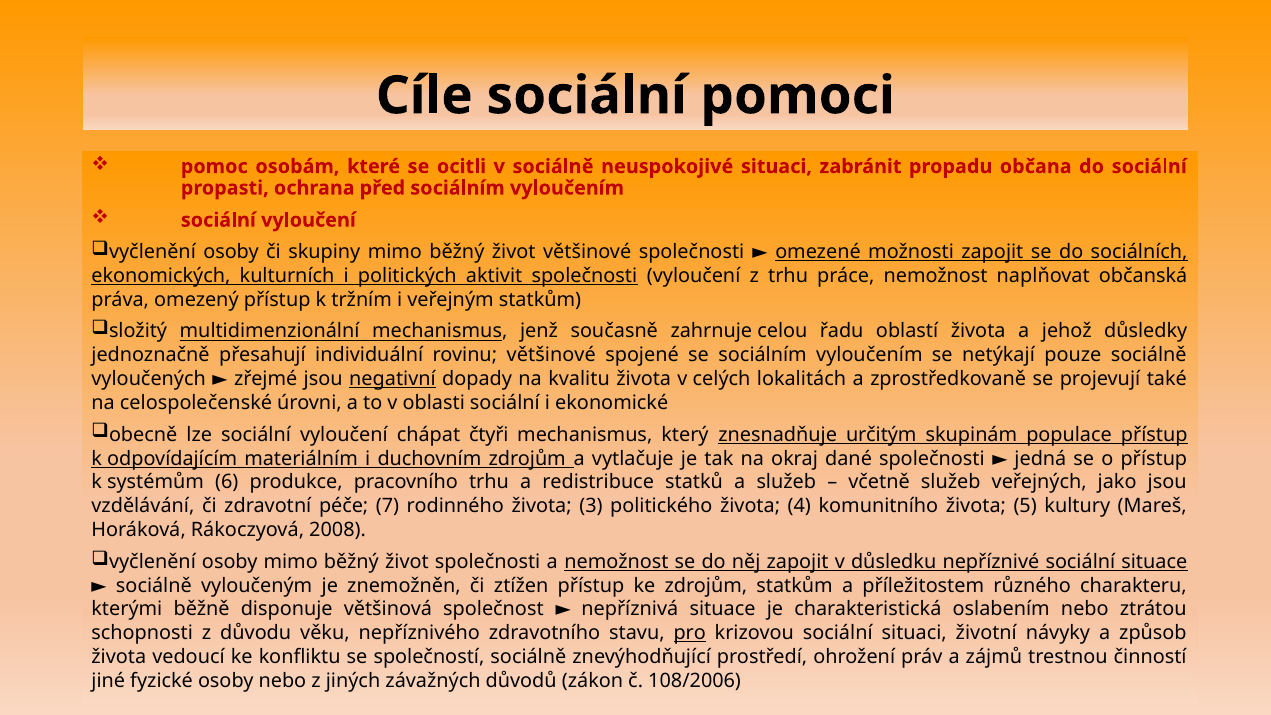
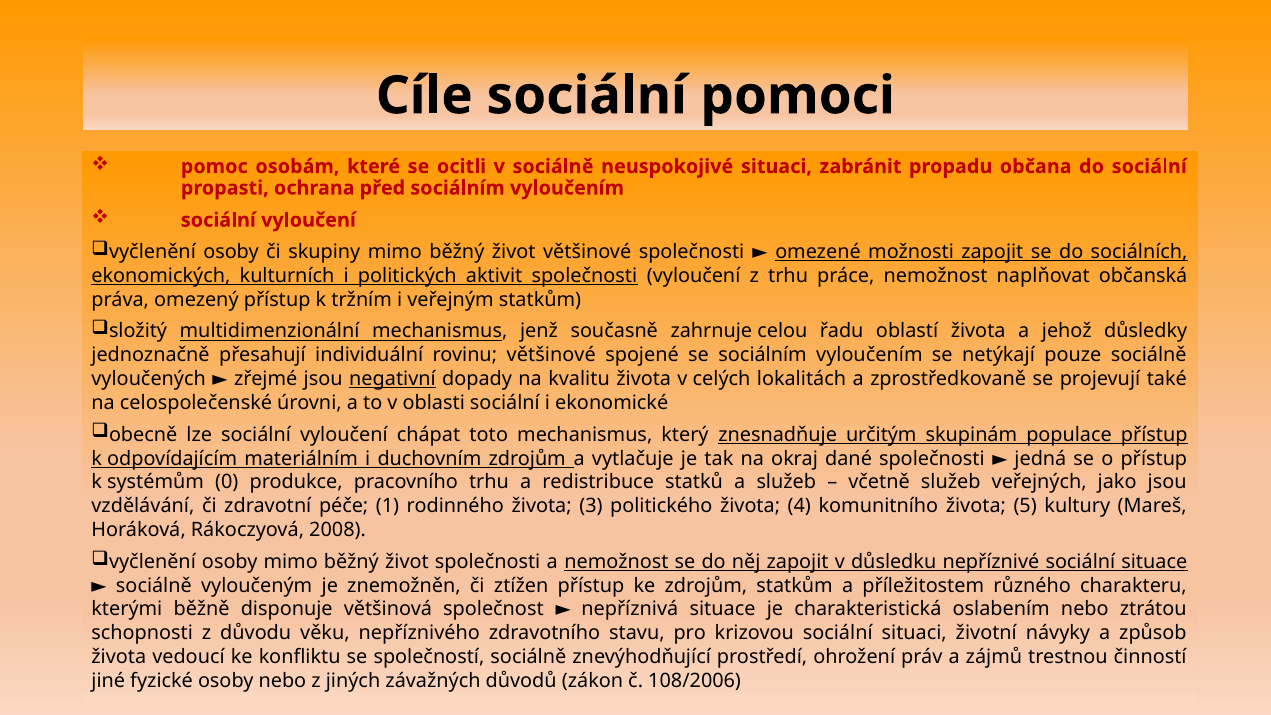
čtyři: čtyři -> toto (489, 435)
6: 6 -> 0 (227, 482)
7: 7 -> 1 (388, 506)
pro underline: present -> none (690, 633)
